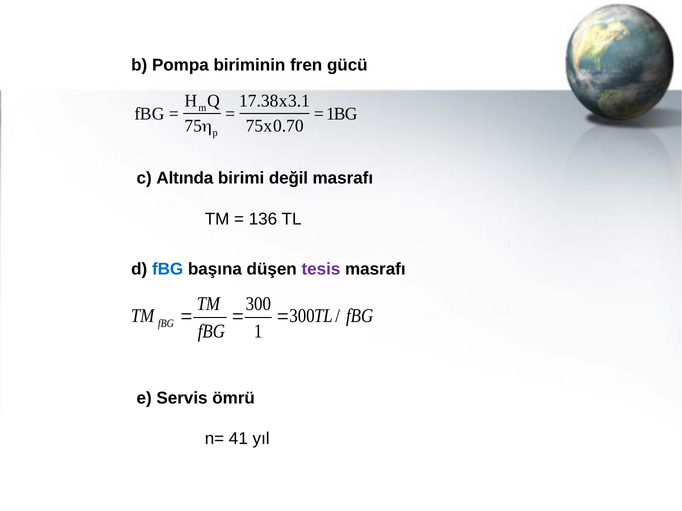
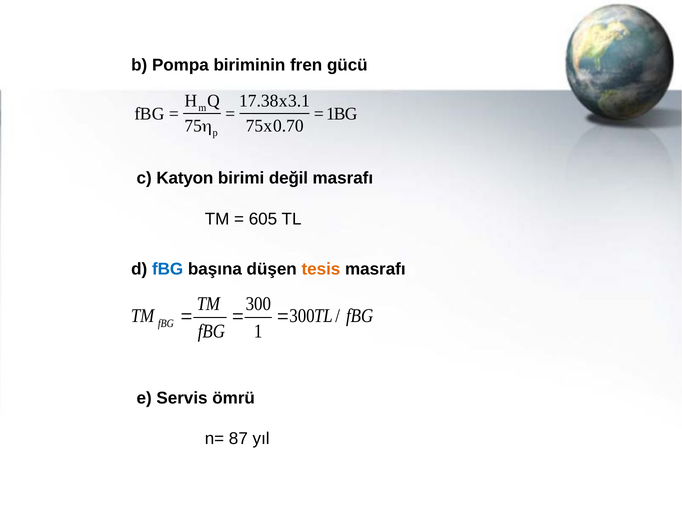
Altında: Altında -> Katyon (185, 178)
136: 136 -> 605 (263, 219)
tesis colour: purple -> orange (321, 269)
41: 41 -> 87 (238, 439)
